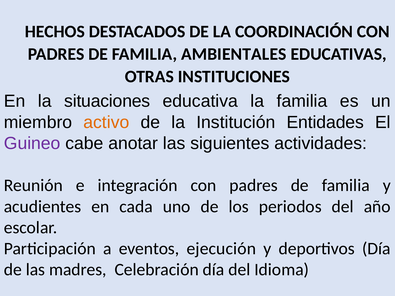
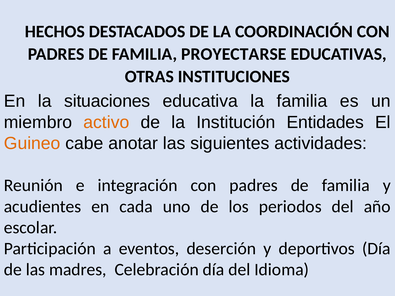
AMBIENTALES: AMBIENTALES -> PROYECTARSE (234, 54)
Guineo colour: purple -> orange (32, 143)
ejecución: ejecución -> deserción (221, 249)
